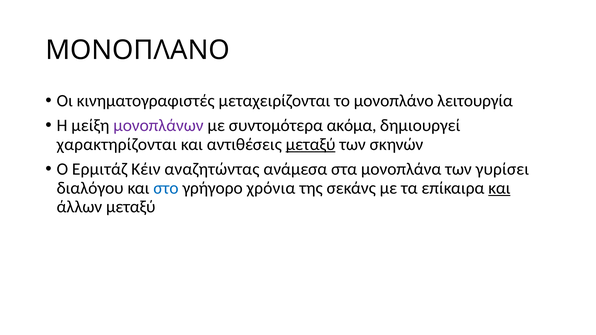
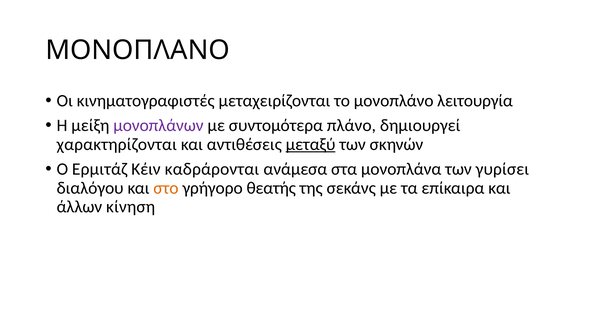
ακόμα: ακόμα -> πλάνο (351, 126)
αναζητώντας: αναζητώντας -> καδράρονται (212, 169)
στο colour: blue -> orange (166, 188)
χρόνια: χρόνια -> θεατής (271, 188)
και underline: present -> none (499, 188)
άλλων μεταξύ: μεταξύ -> κίνηση (131, 207)
